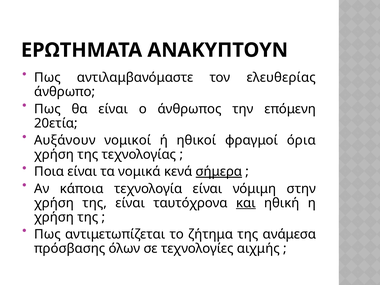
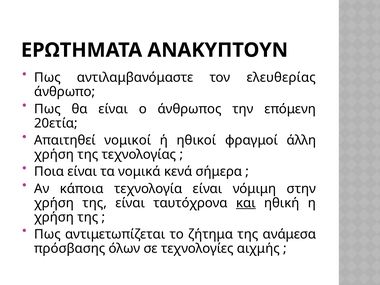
Αυξάνουν: Αυξάνουν -> Απαιτηθεί (65, 140)
όρια: όρια -> άλλη (301, 140)
σήμερα underline: present -> none (219, 172)
